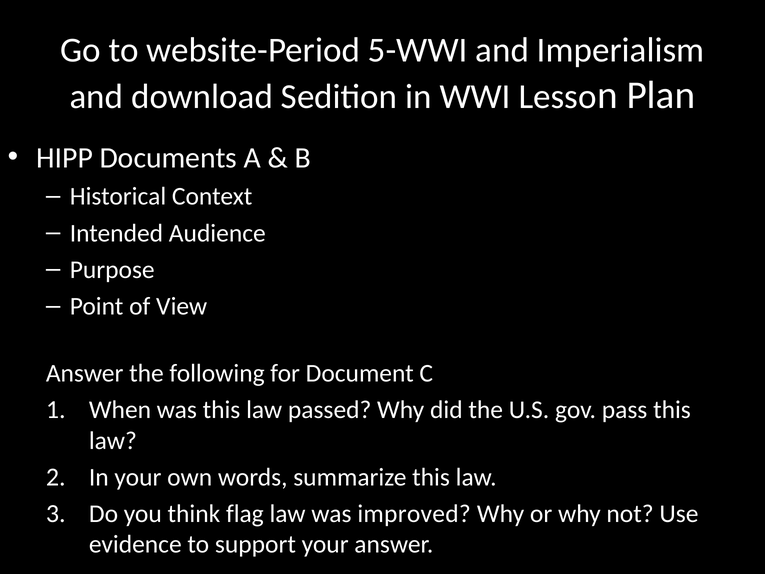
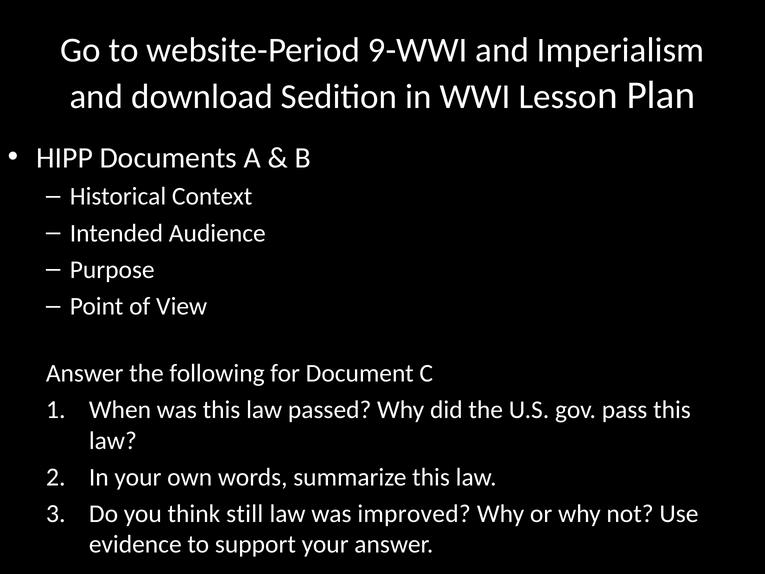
5-WWI: 5-WWI -> 9-WWI (418, 50)
flag: flag -> still (245, 514)
